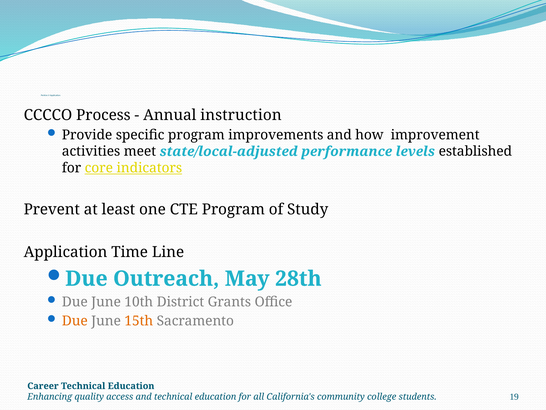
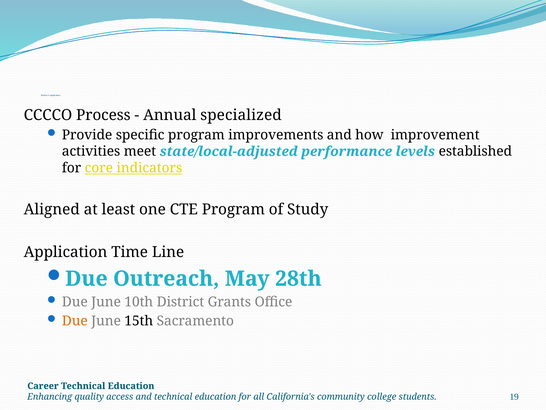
instruction: instruction -> specialized (241, 115)
Prevent: Prevent -> Aligned (52, 209)
15th colour: orange -> black (139, 321)
